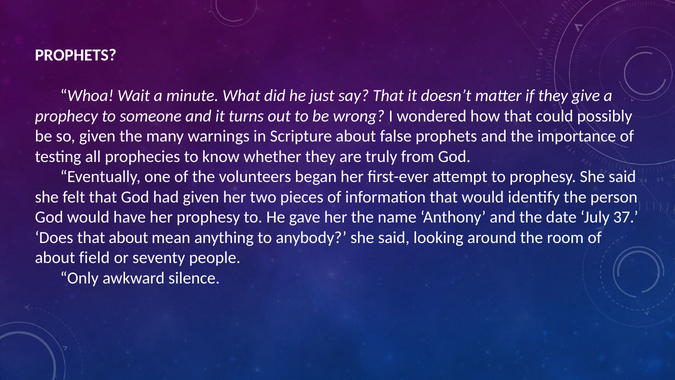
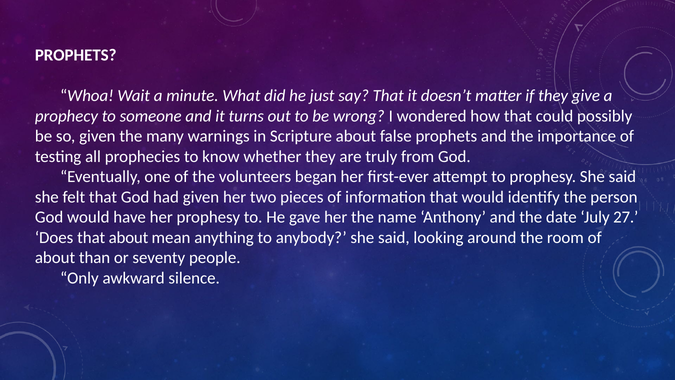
37: 37 -> 27 (626, 217)
field: field -> than (95, 258)
